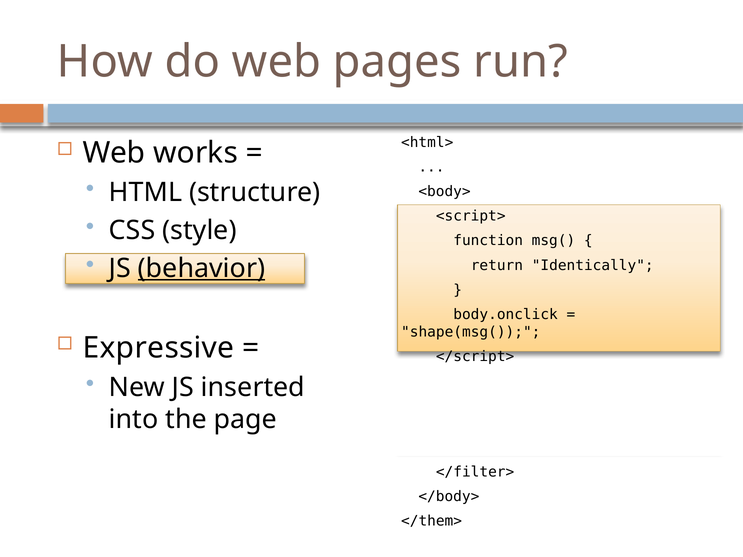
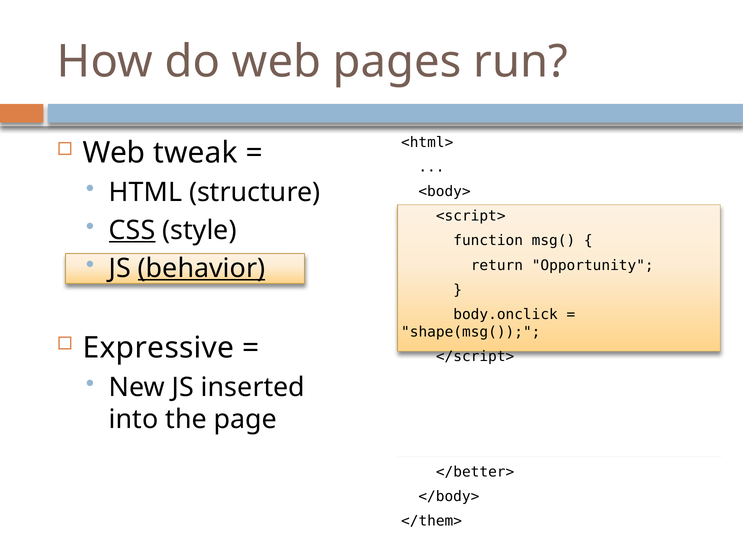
works: works -> tweak (195, 153)
CSS underline: none -> present (132, 230)
Identically: Identically -> Opportunity (593, 265)
</filter>: </filter> -> </better> (475, 472)
